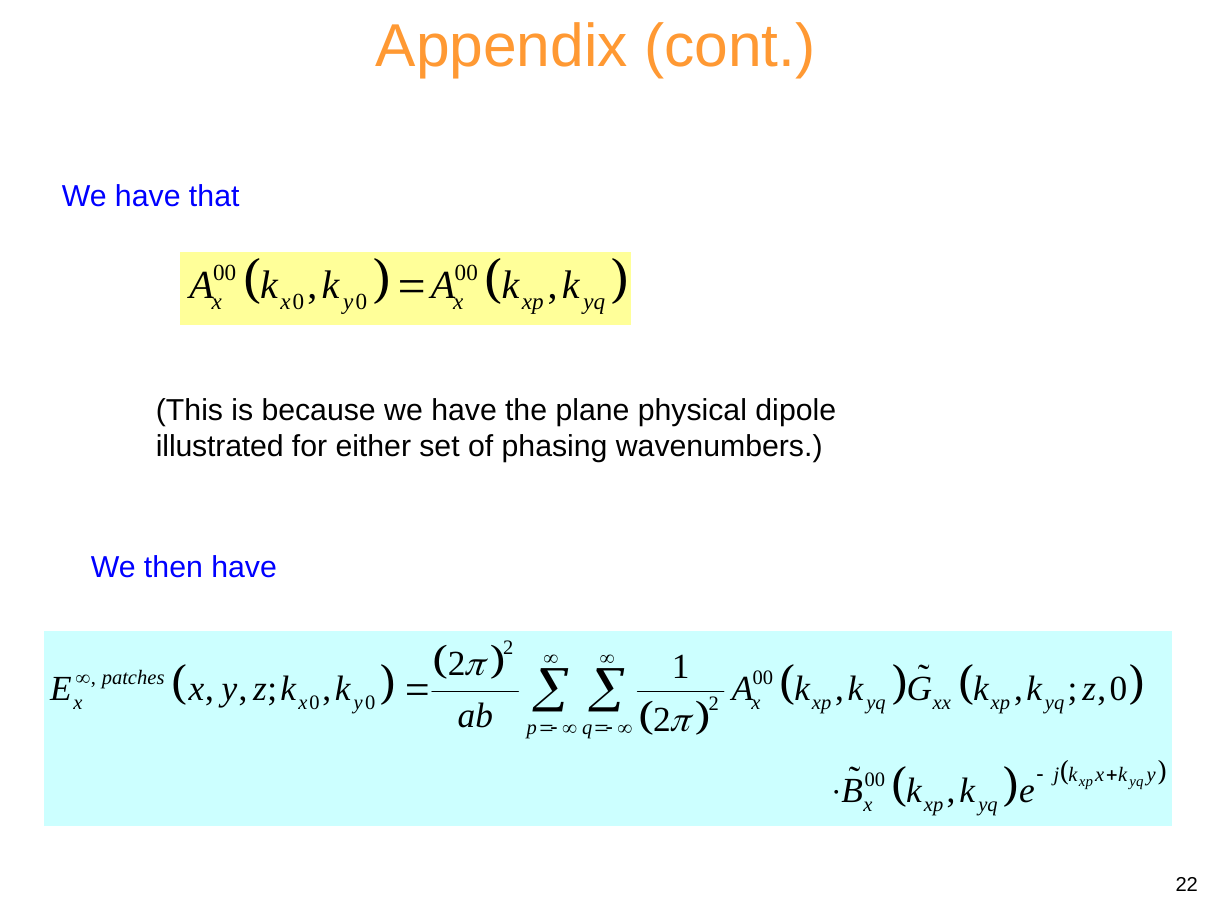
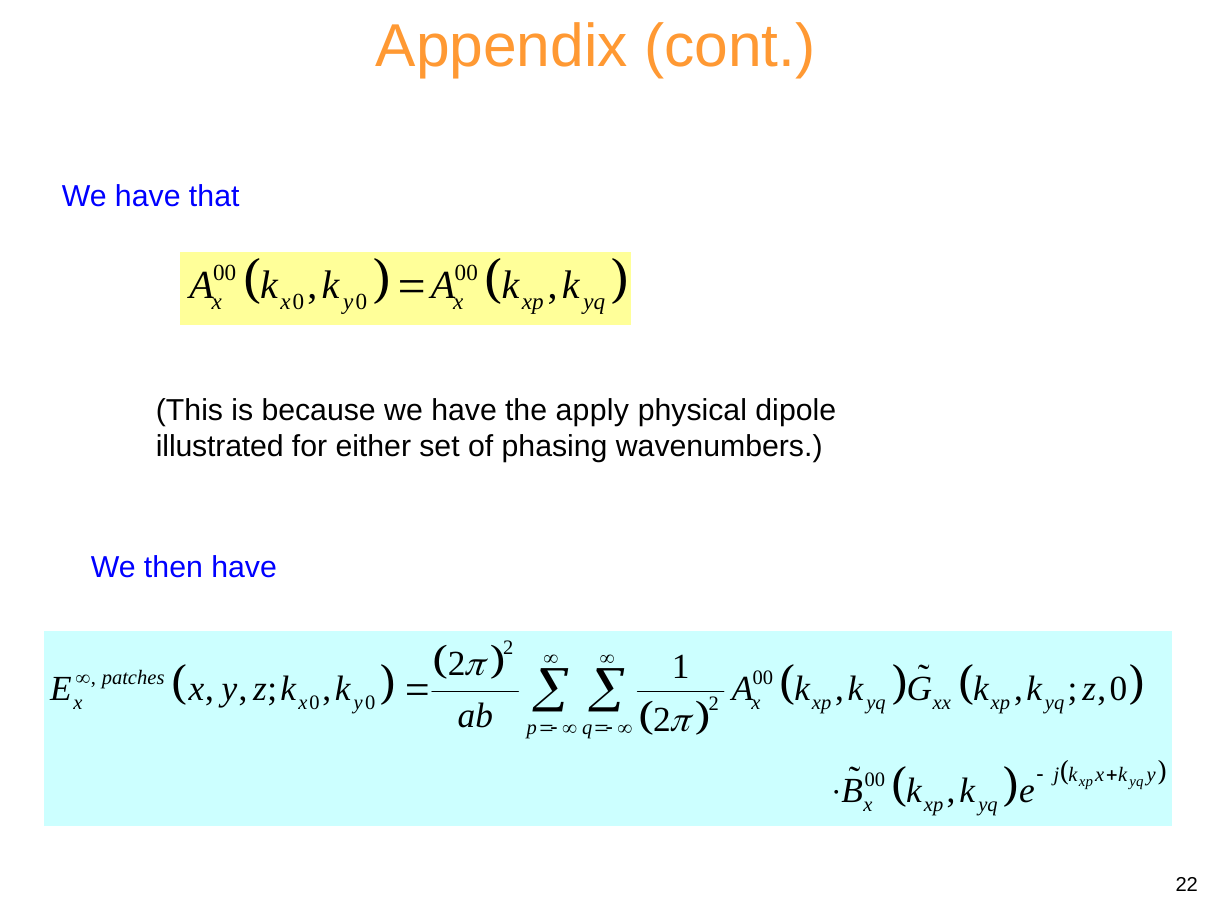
plane: plane -> apply (592, 410)
